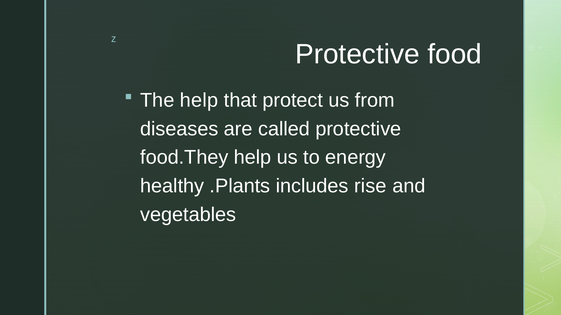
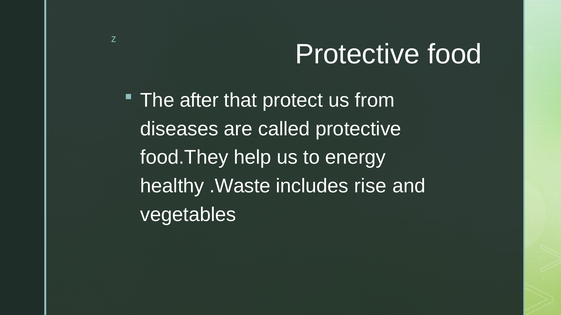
The help: help -> after (199, 101)
.Plants: .Plants -> .Waste (240, 186)
